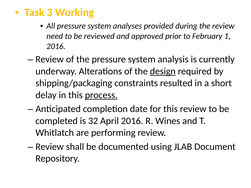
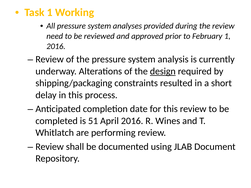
Task 3: 3 -> 1 (50, 12)
process underline: present -> none (101, 95)
32: 32 -> 51 (93, 121)
